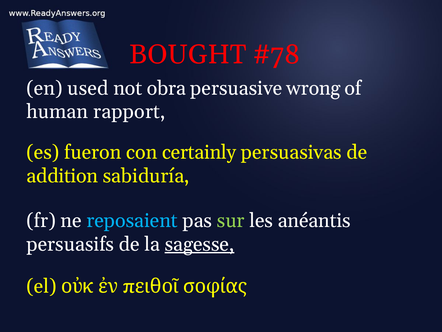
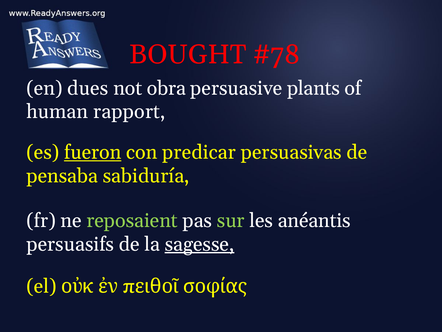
used: used -> dues (88, 88)
wrong: wrong -> plants (314, 88)
fueron underline: none -> present (93, 152)
certainly: certainly -> predicar (199, 152)
addition: addition -> pensaba (62, 176)
reposaient colour: light blue -> light green (132, 220)
